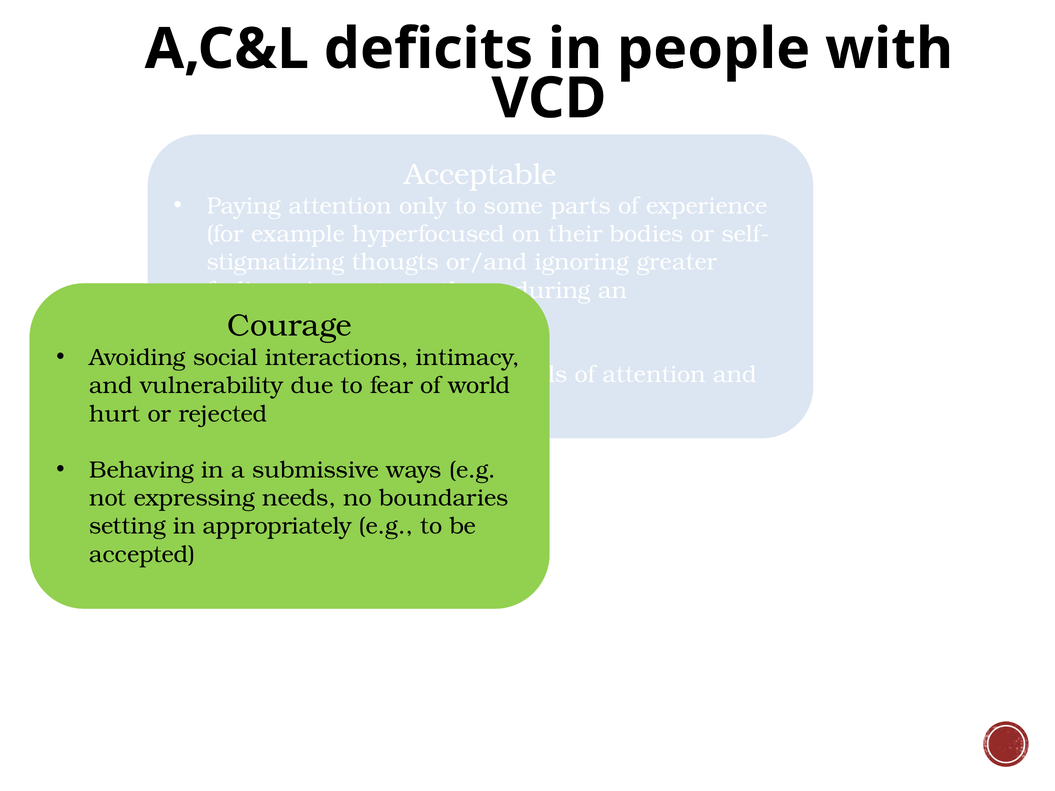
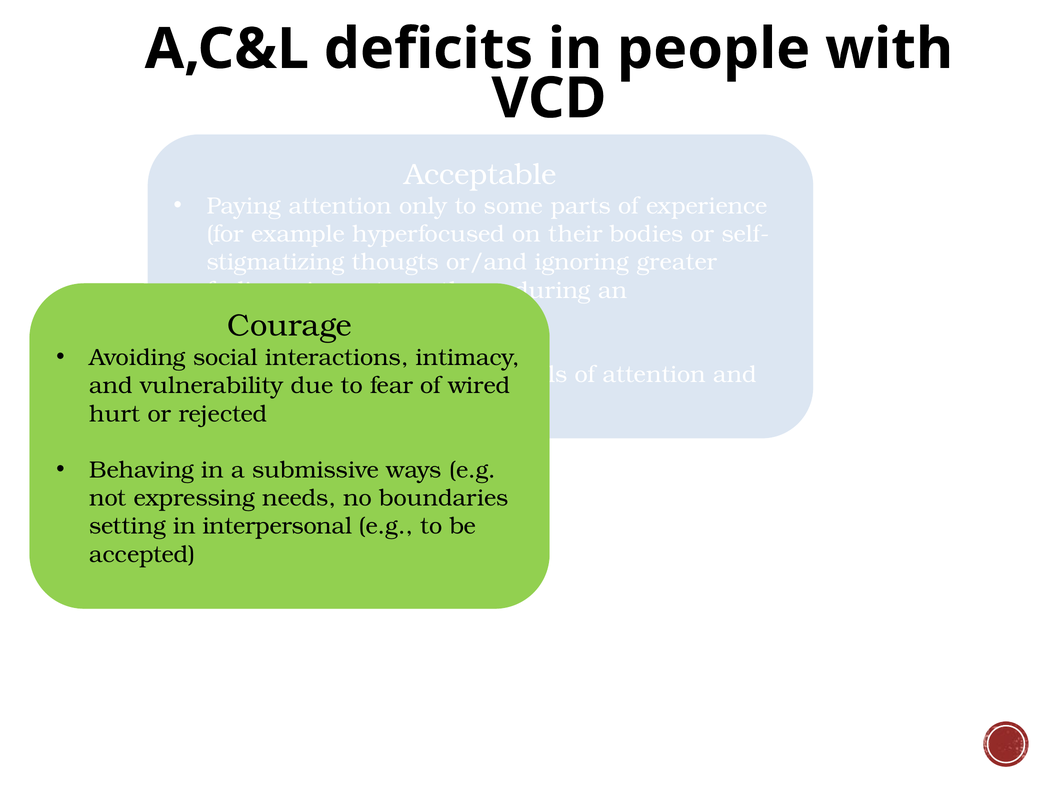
world: world -> wired (479, 386)
in appropriately: appropriately -> interpersonal (277, 526)
